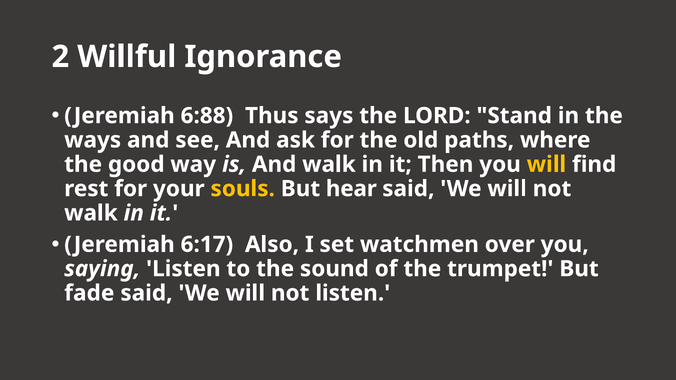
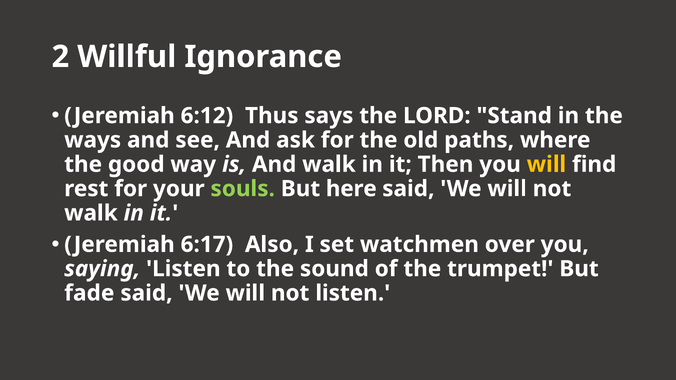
6:88: 6:88 -> 6:12 (207, 116)
souls colour: yellow -> light green (243, 189)
hear: hear -> here (351, 189)
